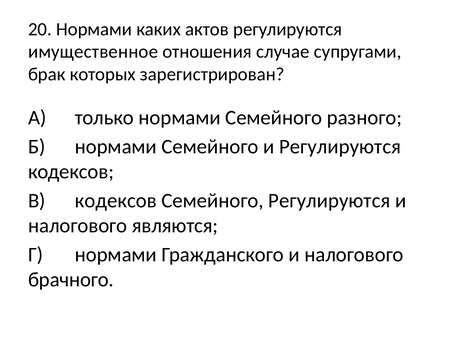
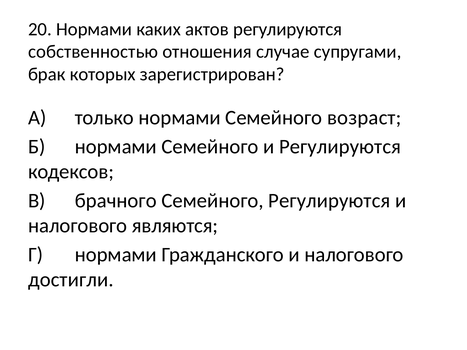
имущественное: имущественное -> собственностью (93, 52)
разного: разного -> возраст (364, 118)
В кодексов: кодексов -> брачного (116, 201)
брачного: брачного -> достигли (71, 280)
